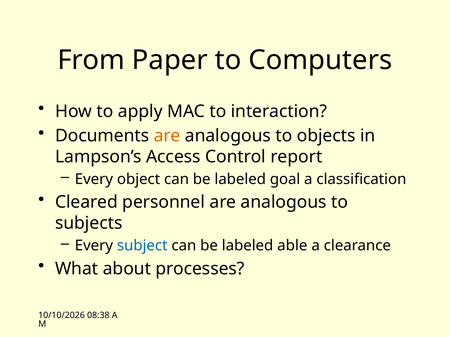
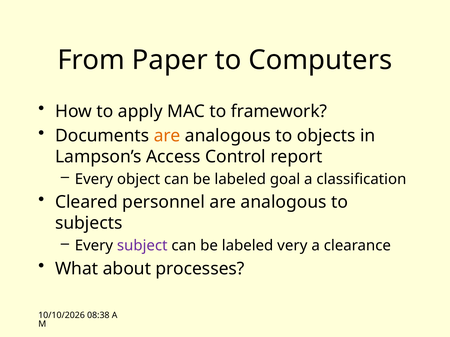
interaction: interaction -> framework (279, 111)
subject colour: blue -> purple (142, 246)
able: able -> very (292, 246)
